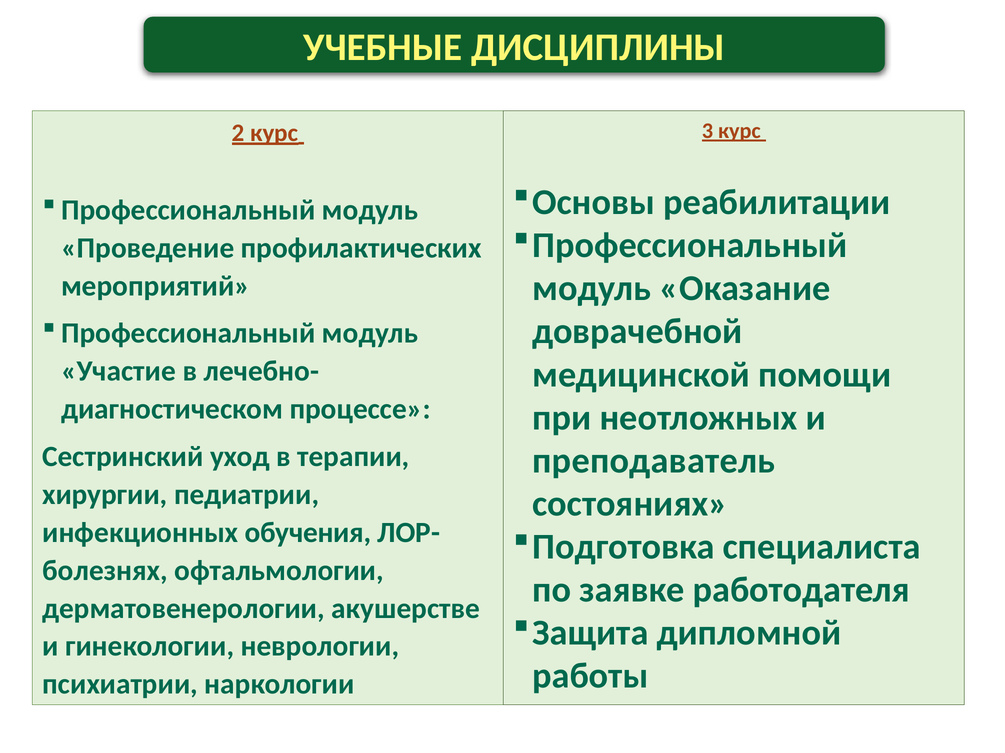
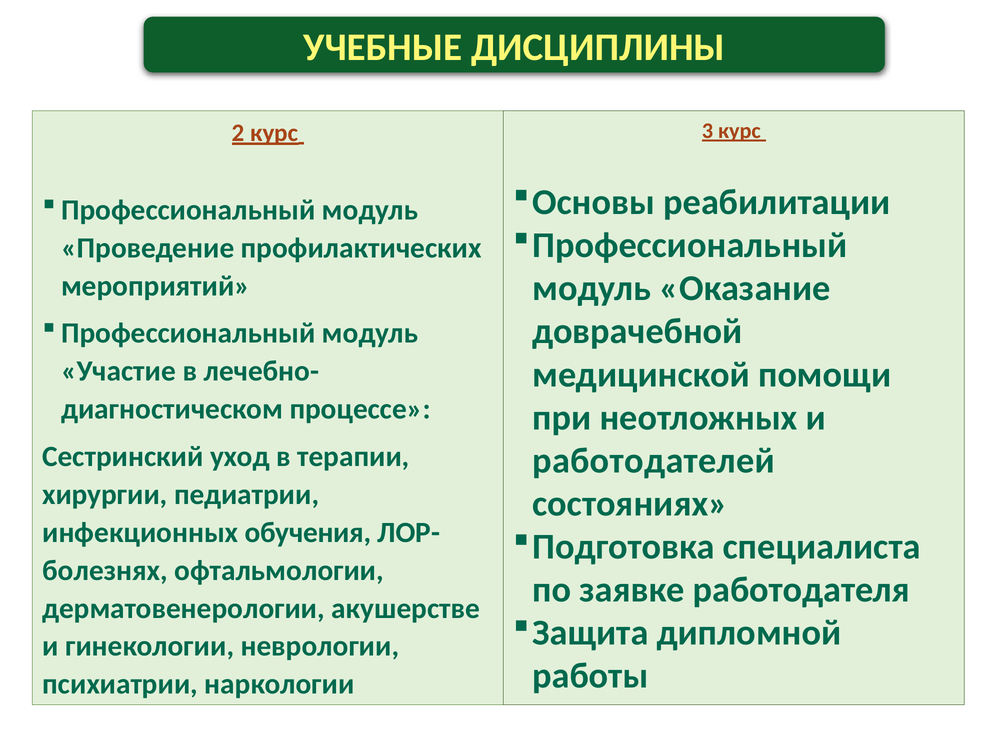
преподаватель: преподаватель -> работодателей (654, 461)
